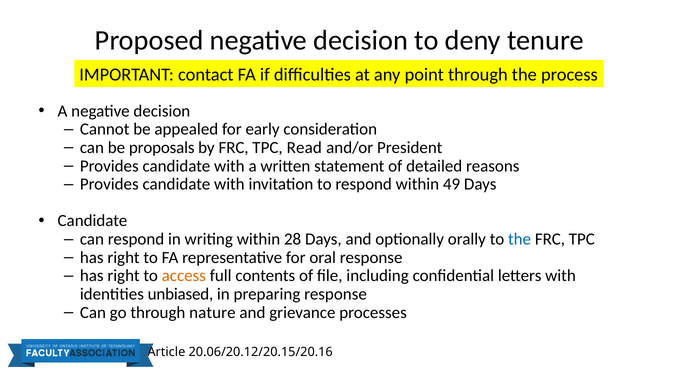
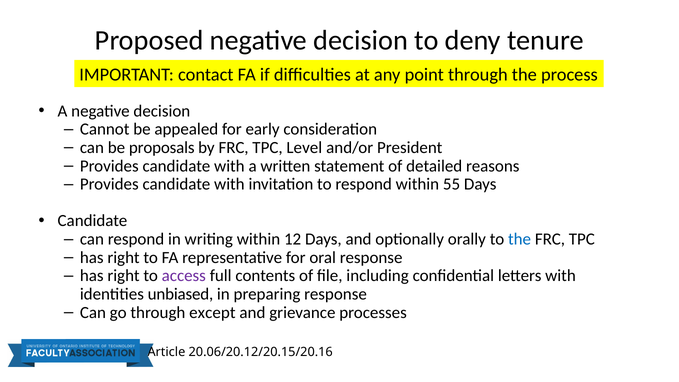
Read: Read -> Level (304, 148)
49: 49 -> 55 (452, 184)
28: 28 -> 12 (293, 239)
access colour: orange -> purple (184, 276)
nature: nature -> except (212, 312)
